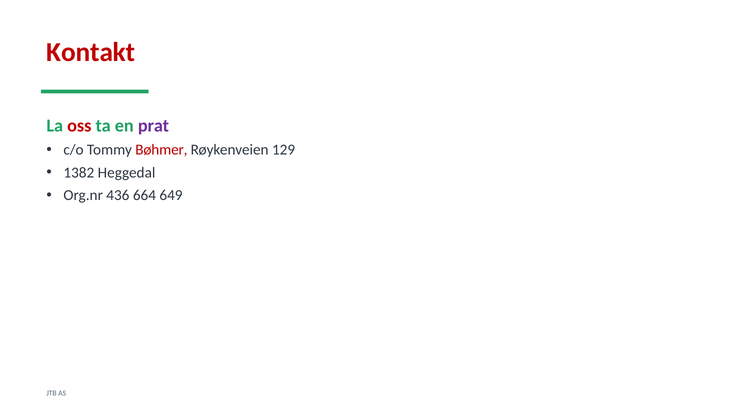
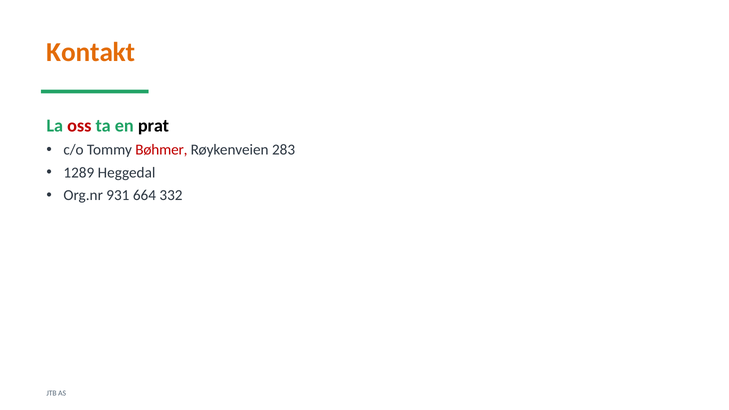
Kontakt colour: red -> orange (91, 52)
prat colour: purple -> black (153, 126)
129: 129 -> 283 (284, 150)
1382: 1382 -> 1289 (79, 173)
436: 436 -> 931 (118, 195)
649: 649 -> 332 (171, 195)
